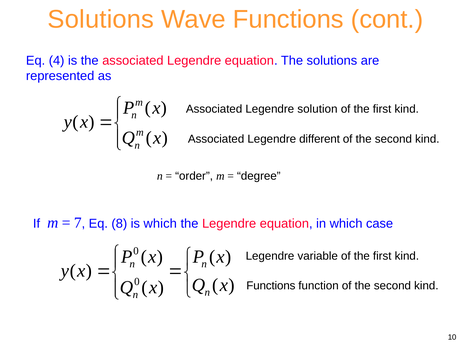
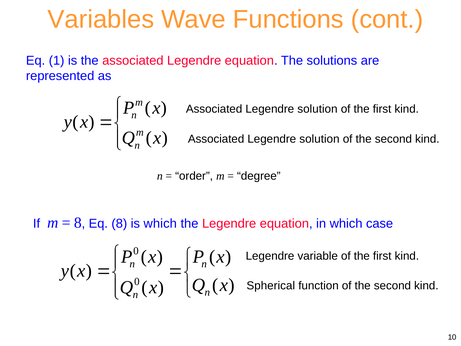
Solutions: Solutions -> Variables (101, 19)
4: 4 -> 1 (57, 61)
different: different -> solution (319, 139)
7: 7 -> 8 (78, 223)
Functions: Functions -> Spherical (271, 285)
